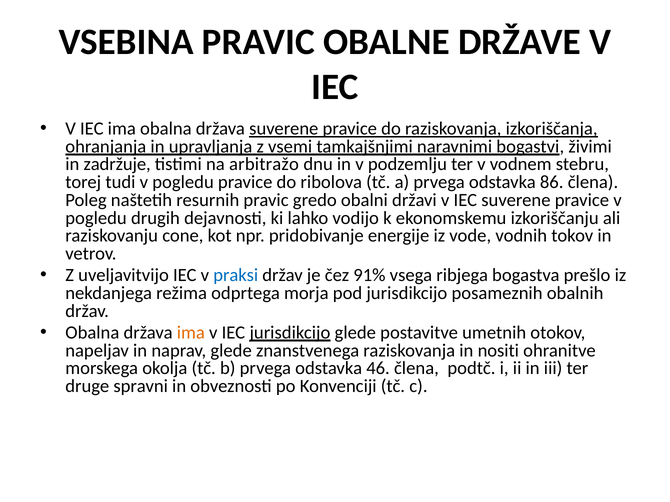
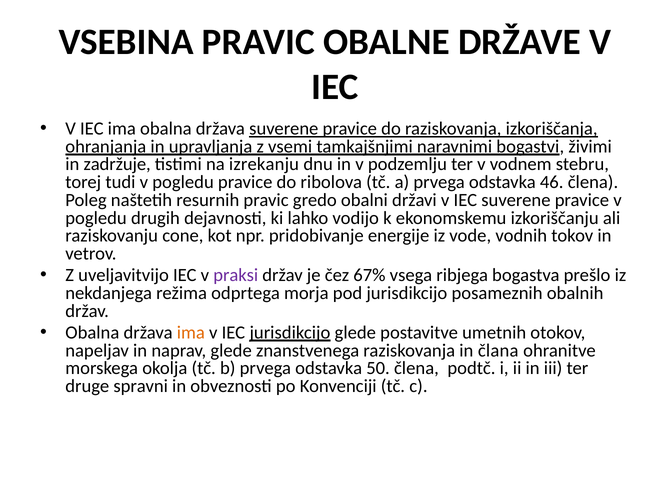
arbitražo: arbitražo -> izrekanju (264, 165)
86: 86 -> 46 (552, 182)
praksi colour: blue -> purple (236, 276)
91%: 91% -> 67% (369, 276)
nositi: nositi -> člana (498, 351)
46: 46 -> 50 (378, 369)
